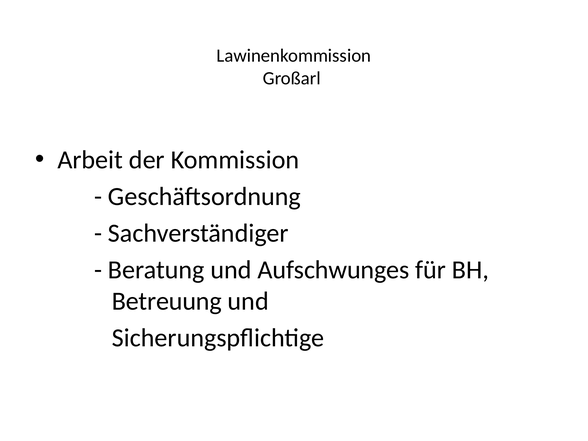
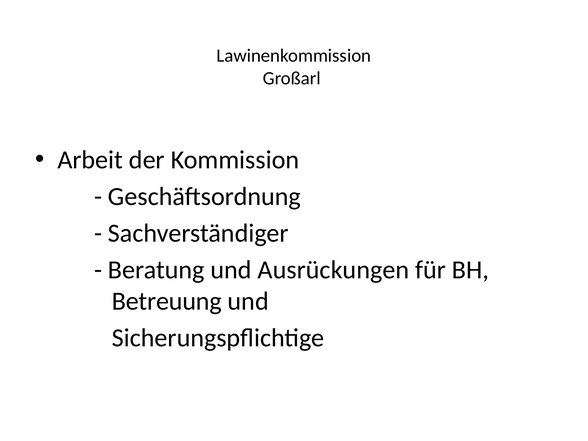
Aufschwunges: Aufschwunges -> Ausrückungen (333, 270)
